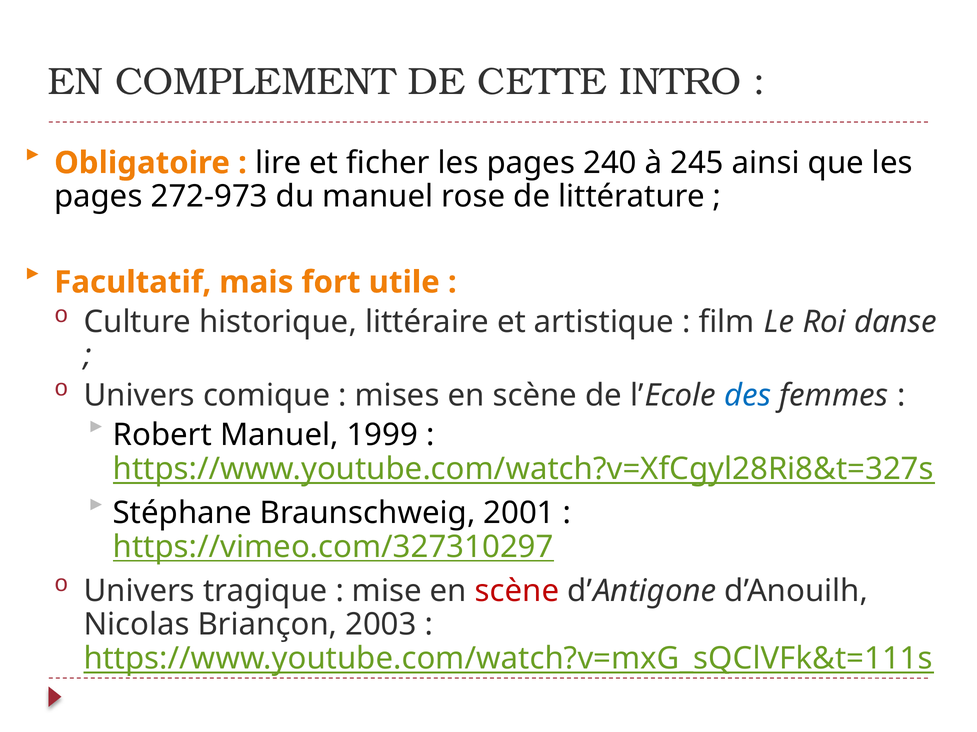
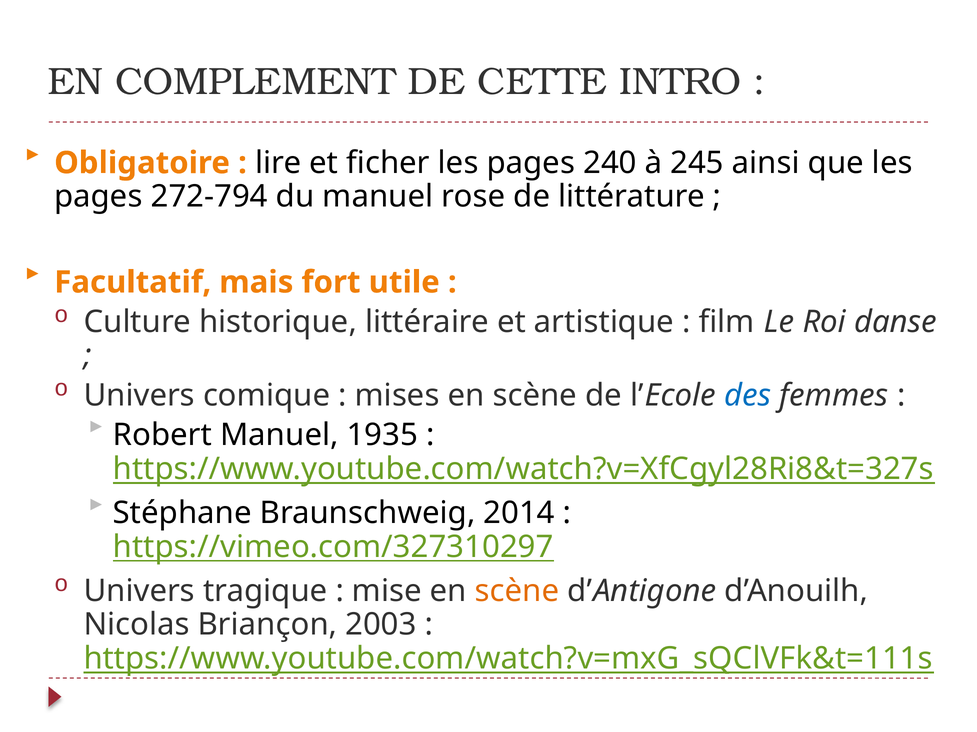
272-973: 272-973 -> 272-794 (209, 197)
1999: 1999 -> 1935 (382, 436)
2001: 2001 -> 2014 (519, 514)
scène colour: red -> orange (517, 592)
